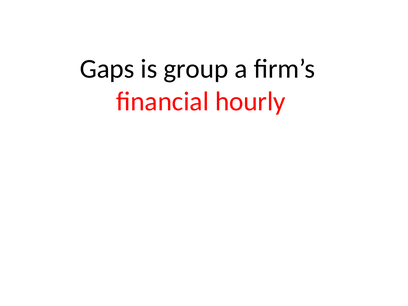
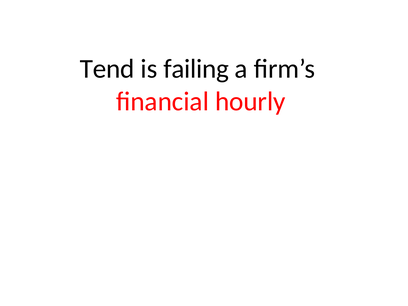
Gaps: Gaps -> Tend (107, 69)
group: group -> failing (196, 69)
